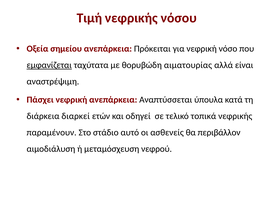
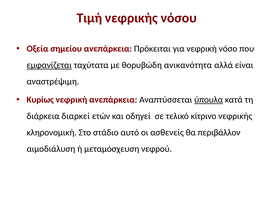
αιματουρίας: αιματουρίας -> ανικανότητα (188, 65)
Πάσχει: Πάσχει -> Κυρίως (40, 100)
ύπουλα underline: none -> present (209, 100)
τοπικά: τοπικά -> κίτρινο (204, 116)
παραμένουν: παραμένουν -> κληρονομική (52, 132)
